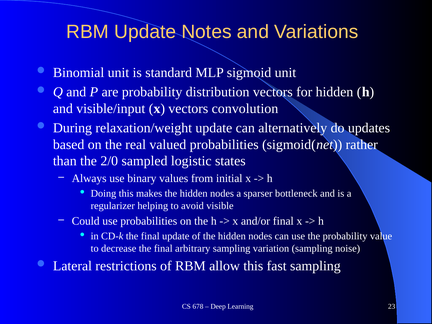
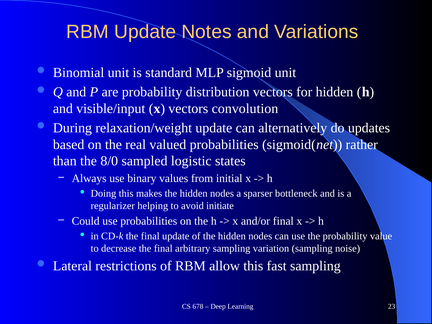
2/0: 2/0 -> 8/0 (109, 161)
visible: visible -> initiate (220, 206)
